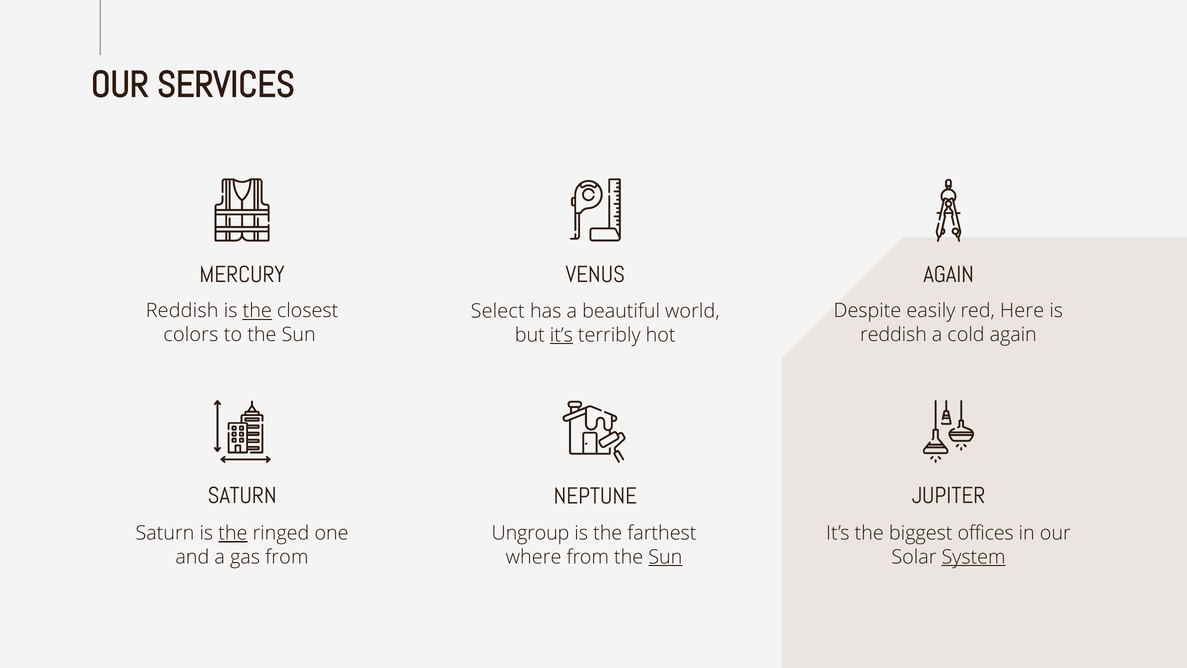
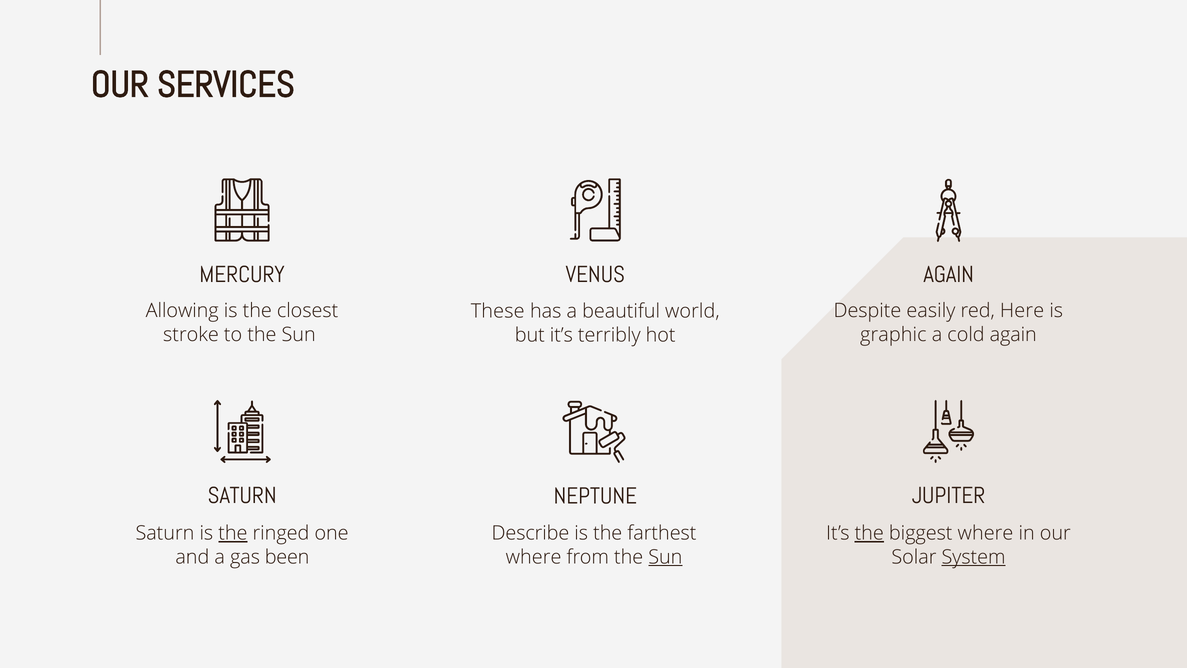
Reddish: Reddish -> Allowing (182, 311)
the underline: present -> none (257, 311)
Select: Select -> These (498, 311)
colors: colors -> stroke (191, 334)
reddish: reddish -> graphic (893, 334)
it’s underline: present -> none (561, 335)
Ungroup: Ungroup -> Describe (530, 533)
the underline: none -> present (869, 533)
biggest offices: offices -> where (985, 533)
gas from: from -> been (287, 557)
